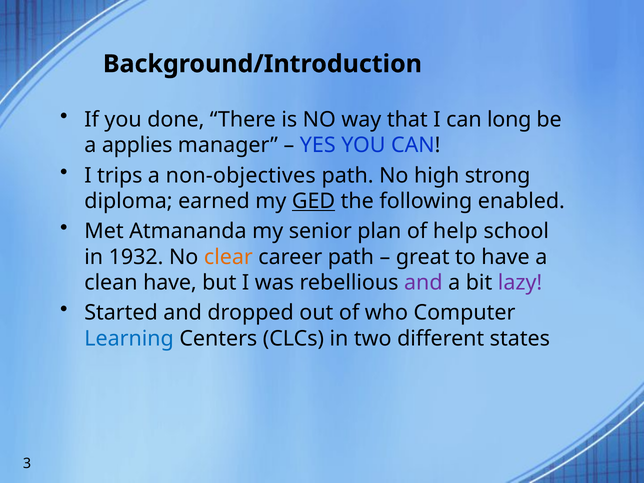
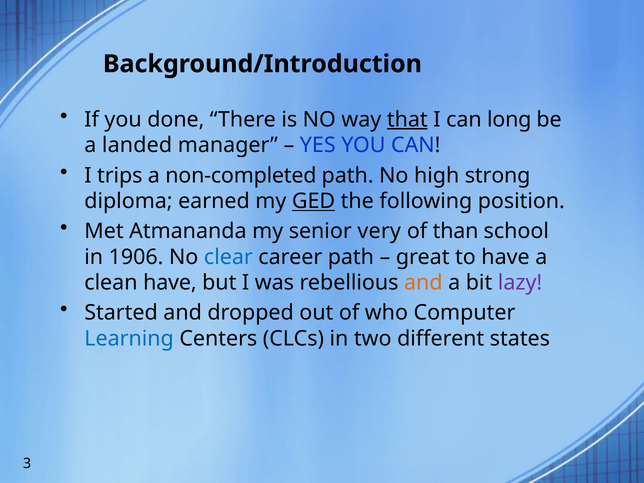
that underline: none -> present (407, 120)
applies: applies -> landed (137, 145)
non-objectives: non-objectives -> non-completed (241, 175)
enabled: enabled -> position (521, 201)
plan: plan -> very (379, 231)
help: help -> than (456, 231)
1932: 1932 -> 1906 (136, 257)
clear colour: orange -> blue (228, 257)
and colour: purple -> orange (423, 283)
